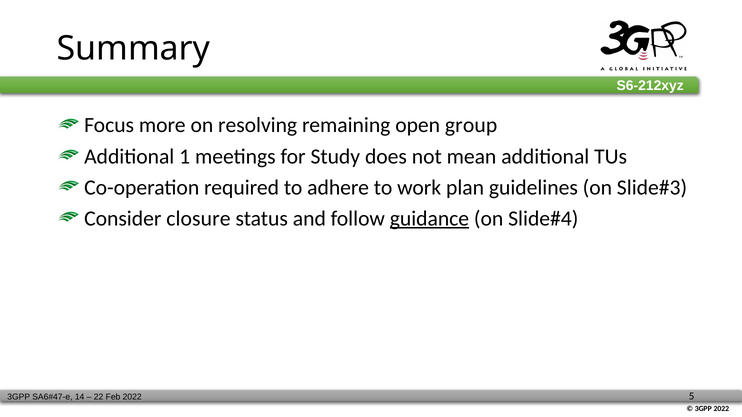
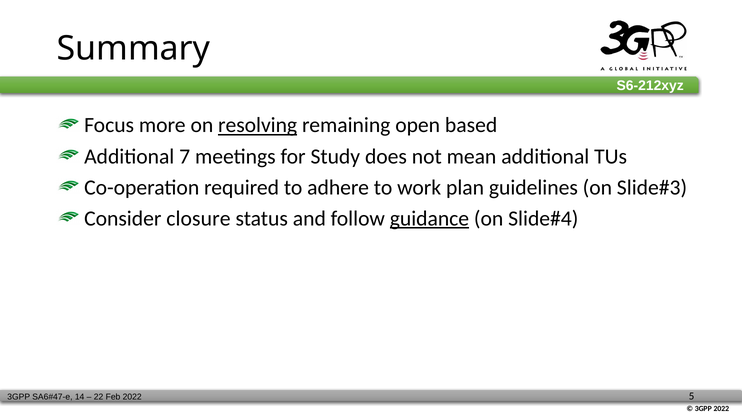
resolving underline: none -> present (258, 125)
group: group -> based (471, 125)
1: 1 -> 7 (185, 157)
